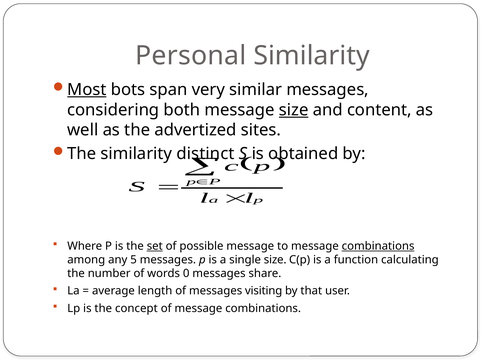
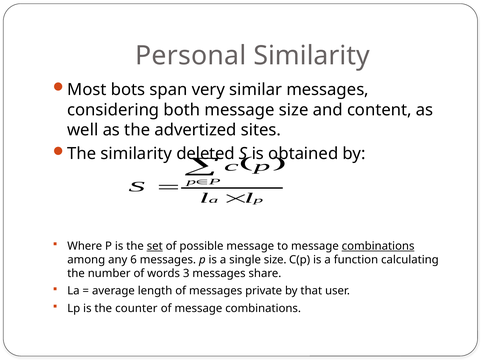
Most underline: present -> none (87, 90)
size underline: present -> none (294, 110)
distinct: distinct -> deleted (206, 154)
5: 5 -> 6 (134, 259)
0: 0 -> 3 (186, 273)
visiting: visiting -> private (264, 291)
concept: concept -> counter (136, 308)
